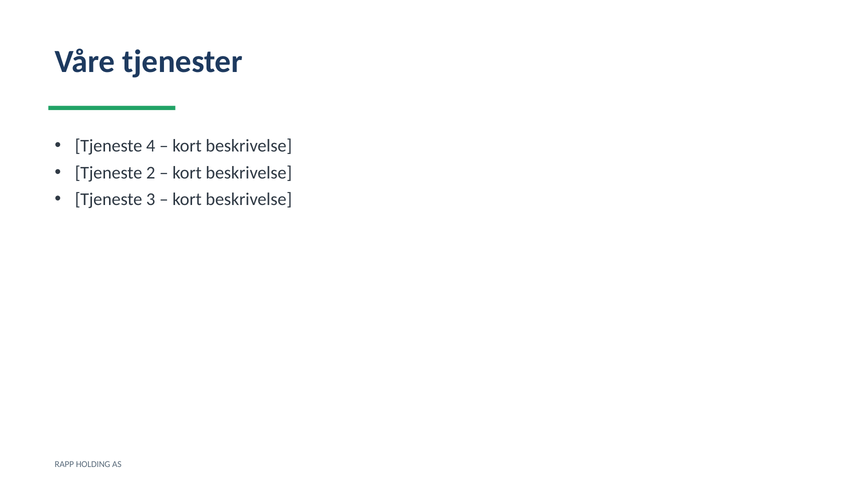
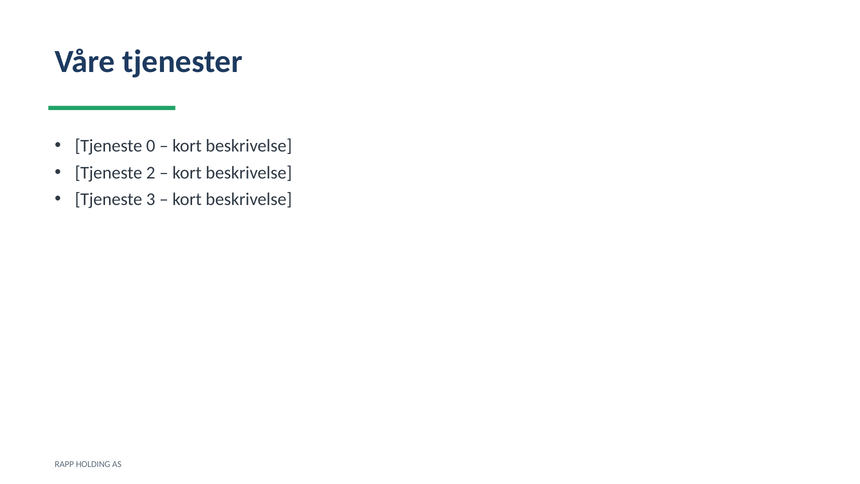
4: 4 -> 0 (151, 146)
